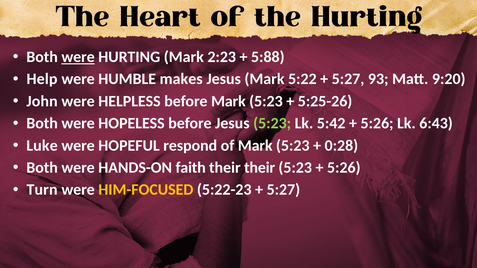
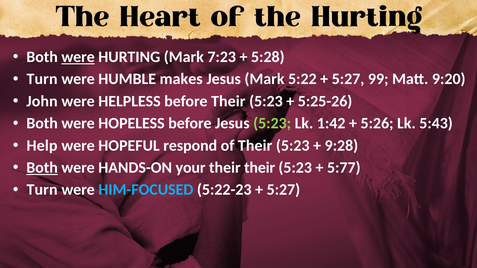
2:23: 2:23 -> 7:23 (222, 57)
5:88: 5:88 -> 5:28 (268, 57)
Help: Help -> Turn (42, 79)
93: 93 -> 99 (378, 79)
before Mark: Mark -> Their (228, 101)
5:42: 5:42 -> 1:42 (331, 123)
6:43: 6:43 -> 5:43 (436, 123)
Luke: Luke -> Help (42, 146)
of Mark: Mark -> Their (255, 146)
0:28: 0:28 -> 9:28 (341, 146)
Both underline: none -> present (42, 168)
faith: faith -> your (191, 168)
5:26: 5:26 -> 5:77 (344, 168)
HIM-FOCUSED colour: yellow -> light blue (146, 190)
